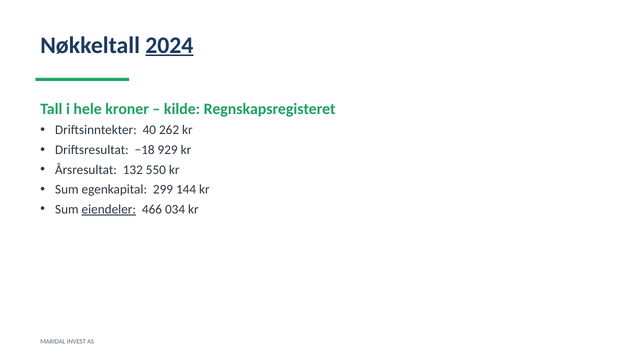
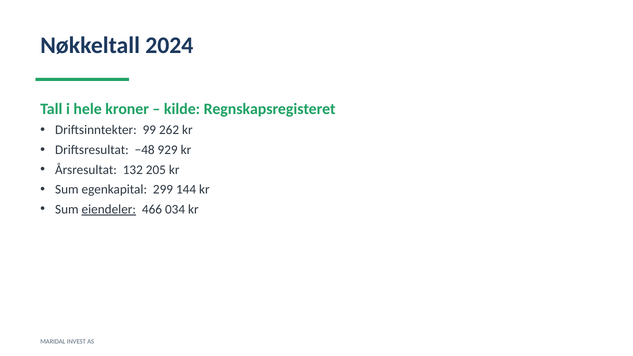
2024 underline: present -> none (169, 45)
40: 40 -> 99 (149, 130)
−18: −18 -> −48 (145, 150)
550: 550 -> 205 (156, 170)
